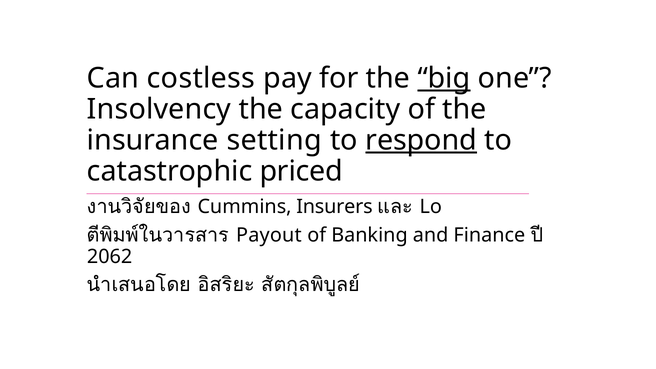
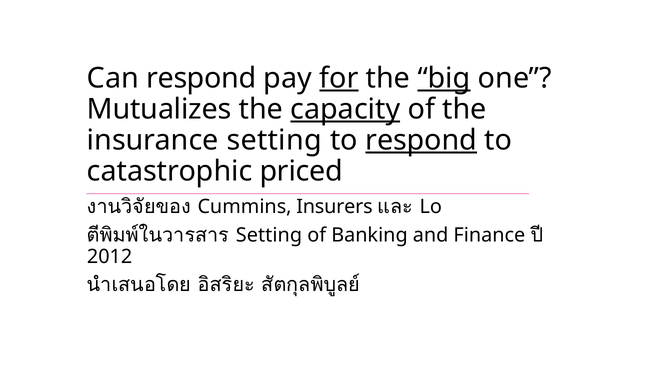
Can costless: costless -> respond (201, 78)
for underline: none -> present (339, 78)
Insolvency: Insolvency -> Mutualizes (159, 109)
capacity underline: none -> present (345, 109)
Payout: Payout -> Setting (269, 235)
2062: 2062 -> 2012 (110, 257)
